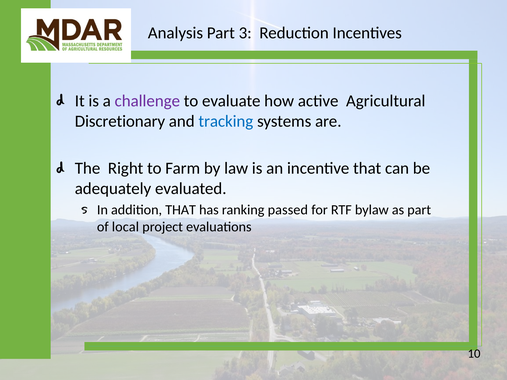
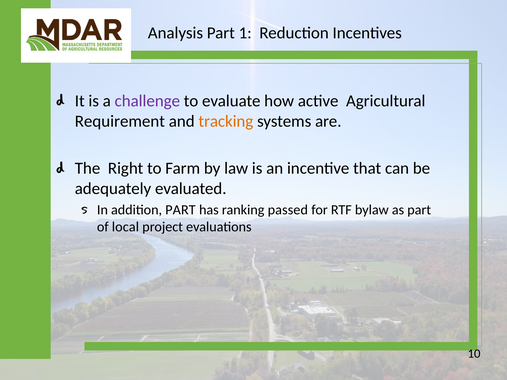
3: 3 -> 1 (245, 33)
Discretionary: Discretionary -> Requirement (120, 121)
tracking colour: blue -> orange (226, 121)
addition THAT: THAT -> PART (181, 210)
